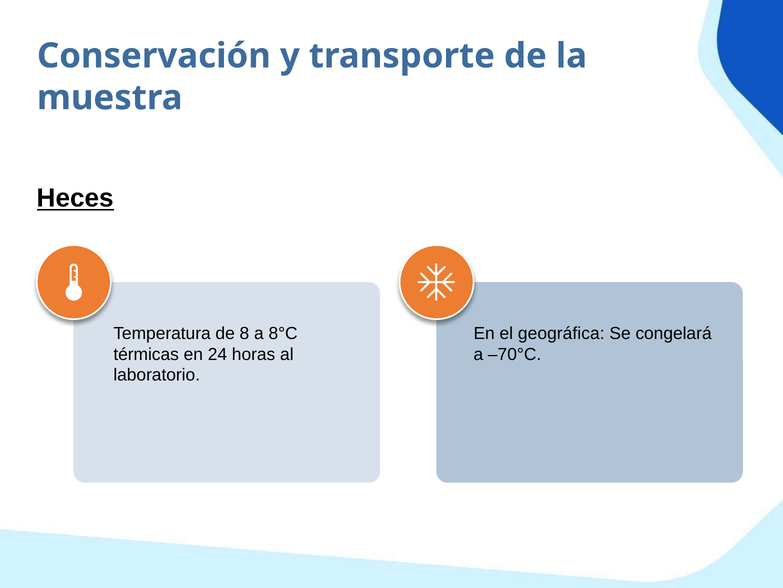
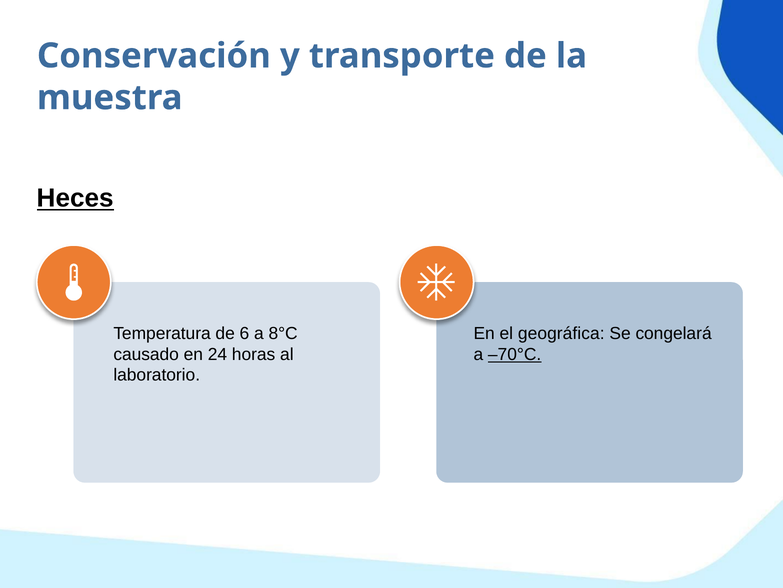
8: 8 -> 6 (244, 333)
–70°C underline: none -> present (515, 354)
térmicas: térmicas -> causado (146, 354)
